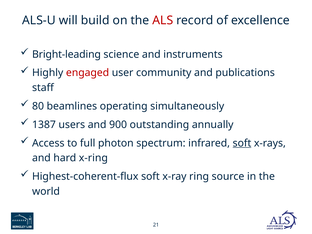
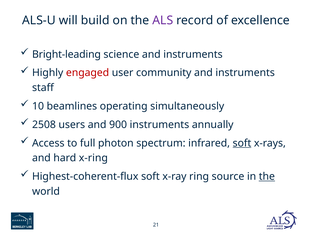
ALS colour: red -> purple (163, 20)
community and publications: publications -> instruments (245, 73)
80: 80 -> 10 (38, 106)
1387: 1387 -> 2508 (44, 125)
900 outstanding: outstanding -> instruments (159, 125)
the underline: none -> present (267, 176)
